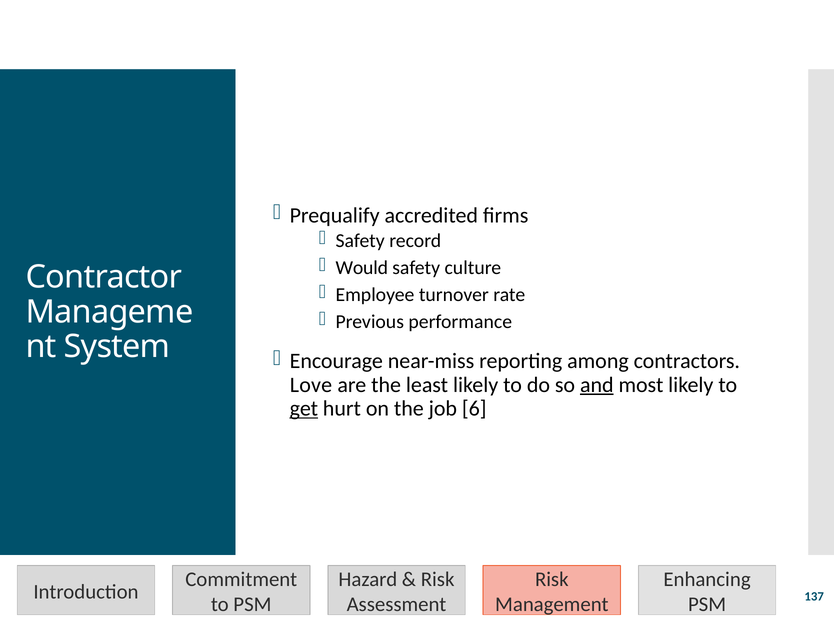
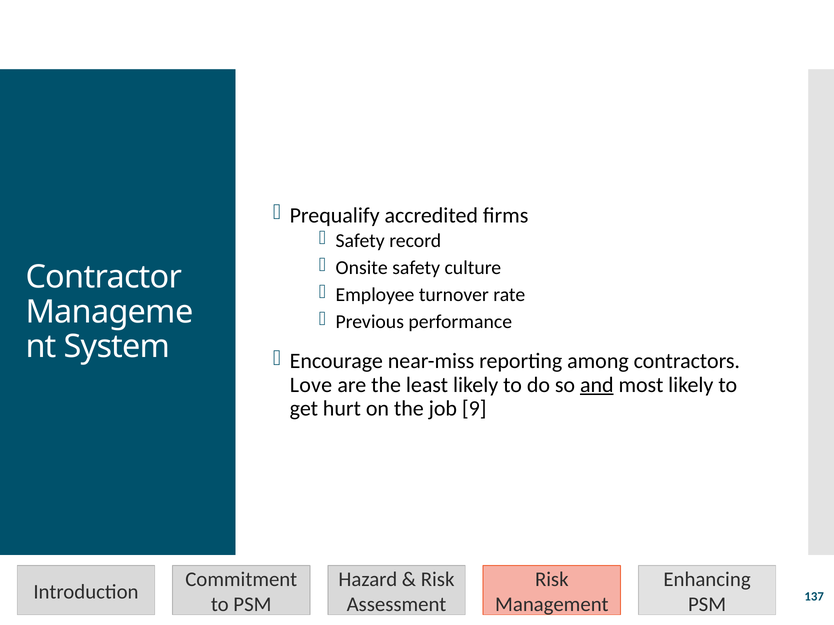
Would: Would -> Onsite (362, 268)
get underline: present -> none (304, 409)
6: 6 -> 9 (474, 409)
